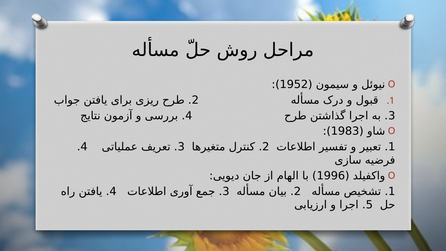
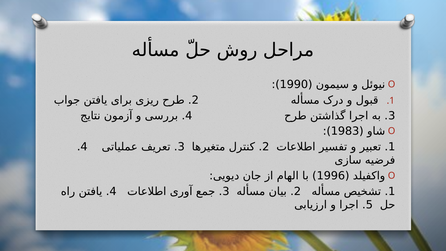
1952: 1952 -> 1990 (294, 84)
